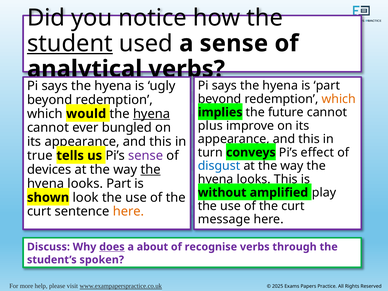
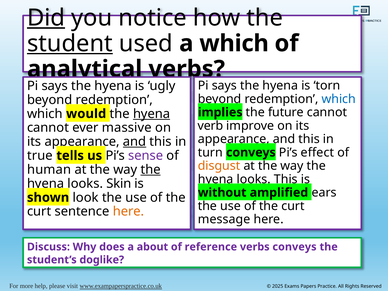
Did underline: none -> present (46, 18)
a sense: sense -> which (234, 43)
is part: part -> torn (327, 86)
which colour: orange -> blue (339, 99)
plus: plus -> verb (211, 126)
bungled: bungled -> massive (127, 128)
and underline: none -> present (135, 142)
disgust colour: blue -> orange (219, 166)
devices: devices -> human (49, 170)
looks Part: Part -> Skin (119, 184)
play: play -> ears (324, 193)
does underline: present -> none (112, 247)
recognise: recognise -> reference (211, 247)
verbs through: through -> conveys (294, 247)
spoken: spoken -> doglike (102, 260)
